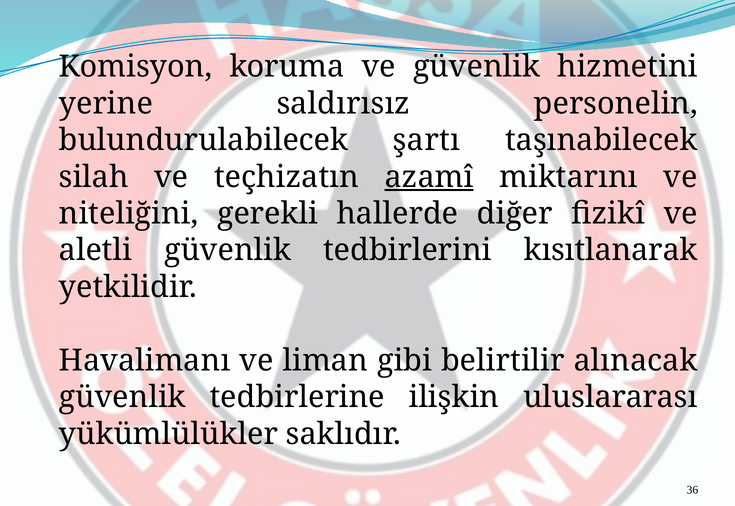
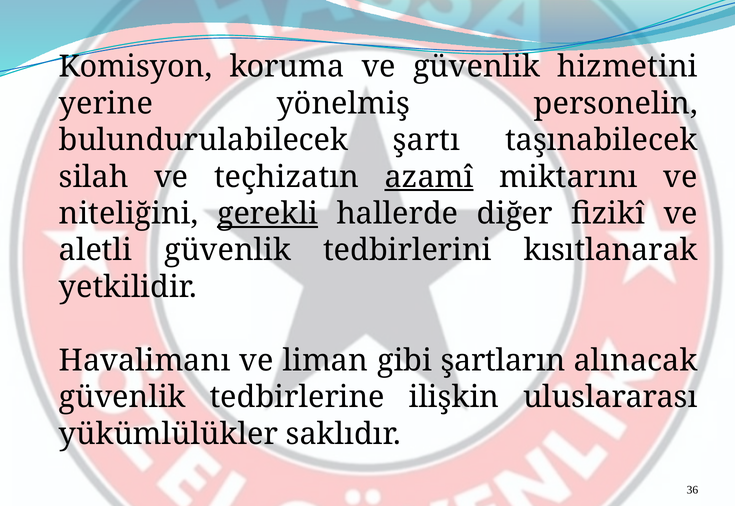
saldırısız: saldırısız -> yönelmiş (343, 104)
gerekli underline: none -> present (267, 214)
belirtilir: belirtilir -> şartların (503, 361)
